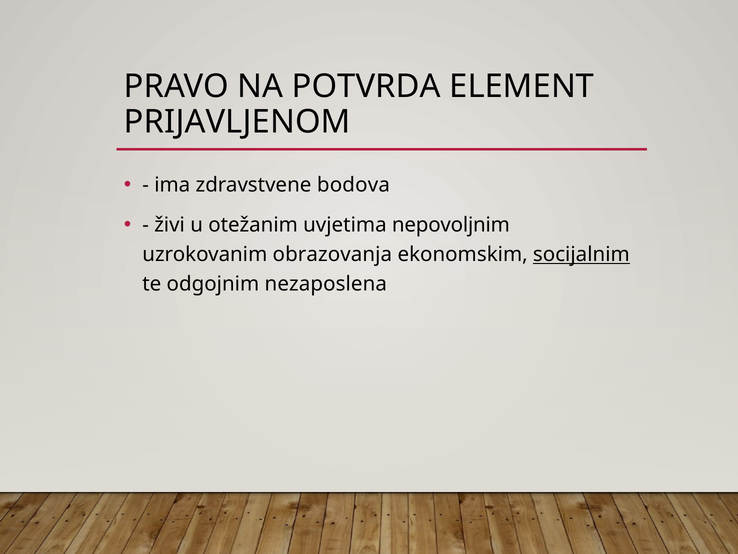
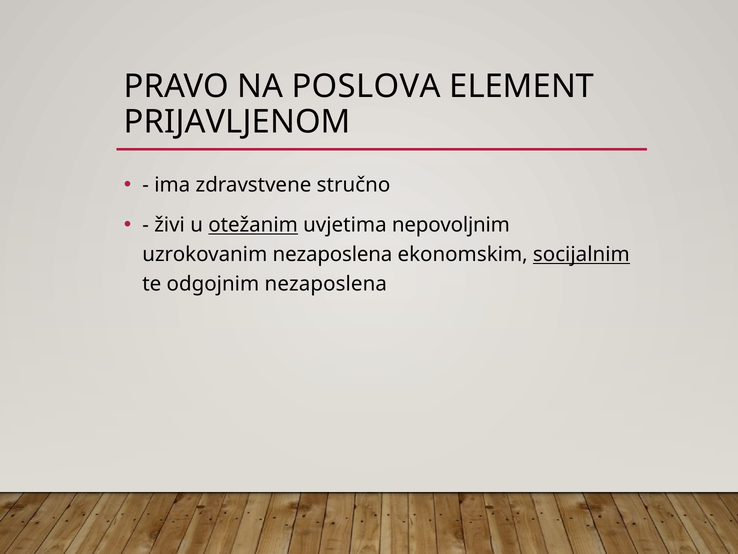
POTVRDA: POTVRDA -> POSLOVA (366, 86)
bodova: bodova -> stručno (354, 185)
otežanim underline: none -> present (253, 225)
uzrokovanim obrazovanja: obrazovanja -> nezaposlena (332, 254)
